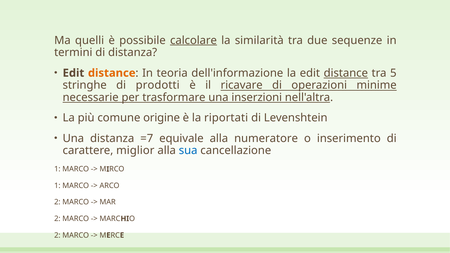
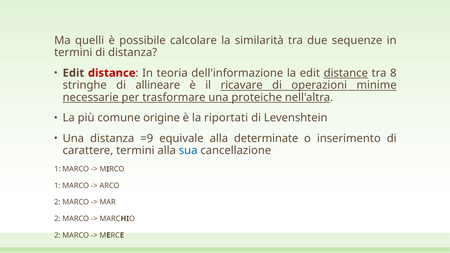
calcolare underline: present -> none (194, 40)
distance colour: orange -> red (112, 73)
5: 5 -> 8 (393, 73)
prodotti: prodotti -> allineare (158, 85)
inserzioni: inserzioni -> proteiche (257, 97)
=7: =7 -> =9 (147, 138)
numeratore: numeratore -> determinate (266, 138)
carattere miglior: miglior -> termini (135, 151)
